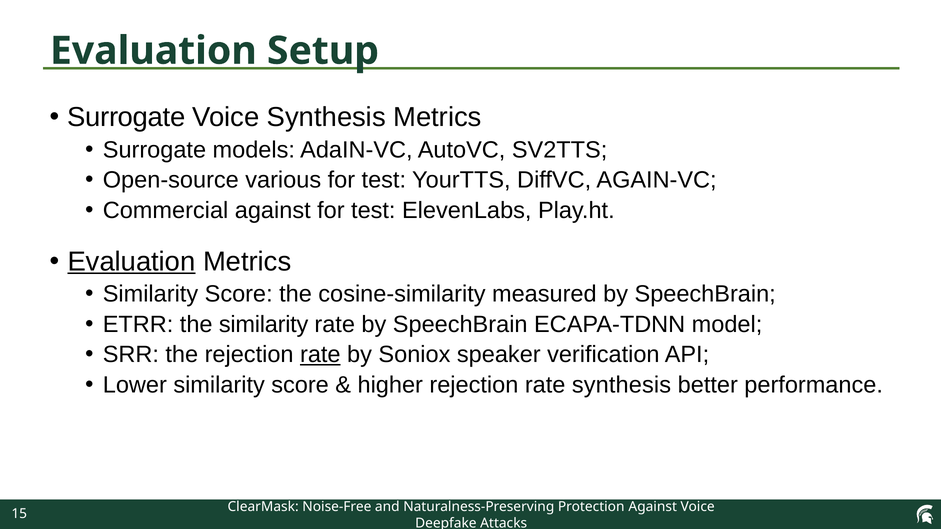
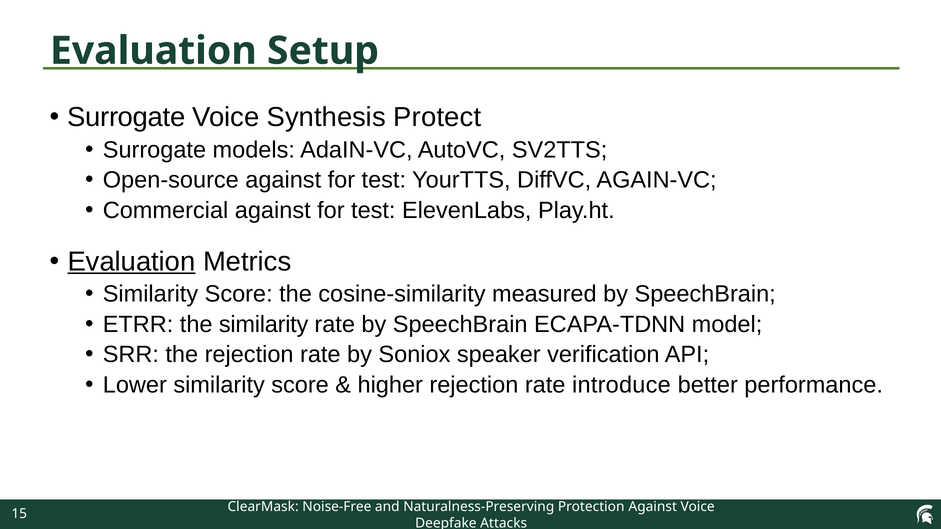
Synthesis Metrics: Metrics -> Protect (437, 117)
Open-source various: various -> against (283, 180)
rate underline: present -> none (320, 355)
rate synthesis: synthesis -> introduce (621, 385)
